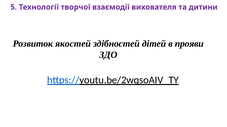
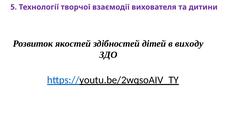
прояви: прояви -> виходу (189, 44)
